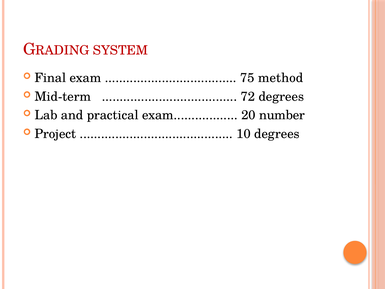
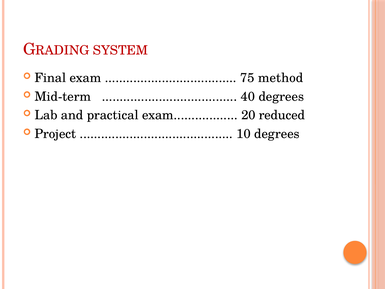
72: 72 -> 40 (248, 96)
number: number -> reduced (282, 115)
